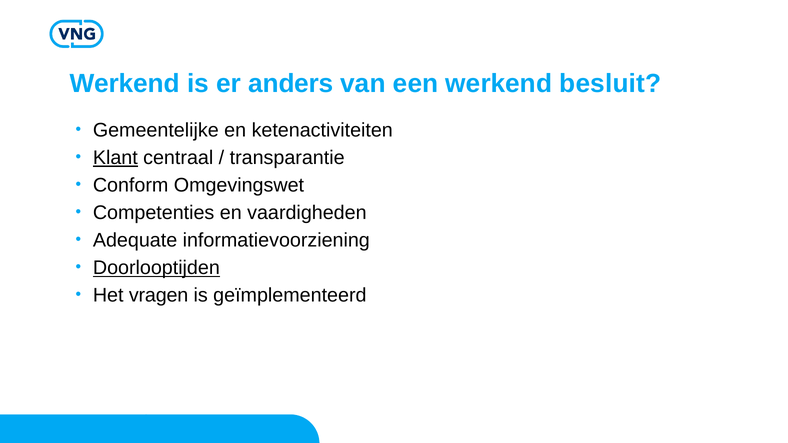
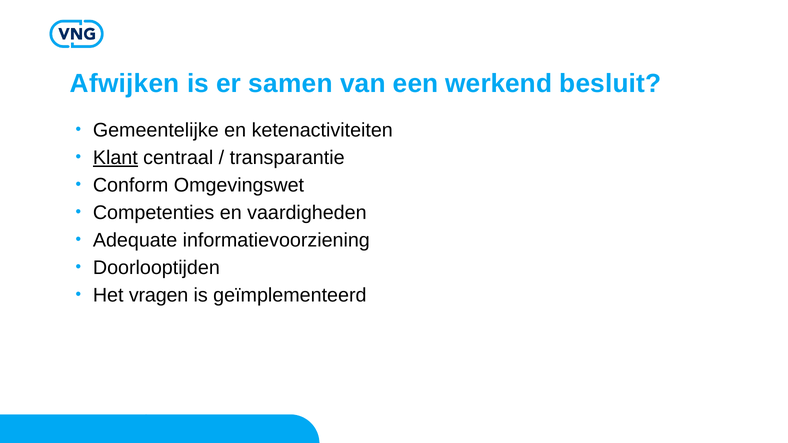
Werkend: Werkend -> Afwijken (125, 84)
anders: anders -> samen (291, 84)
Doorlooptijden underline: present -> none (156, 268)
